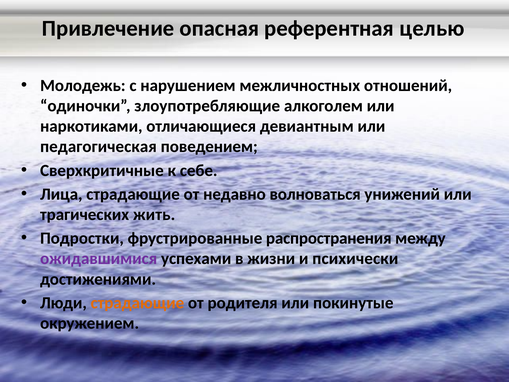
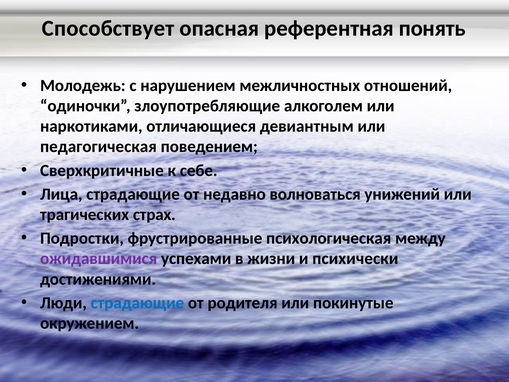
Привлечение: Привлечение -> Способствует (108, 28)
целью: целью -> понять (432, 28)
жить: жить -> страх (154, 214)
распространения: распространения -> психологическая (329, 238)
страдающие colour: orange -> blue (137, 303)
